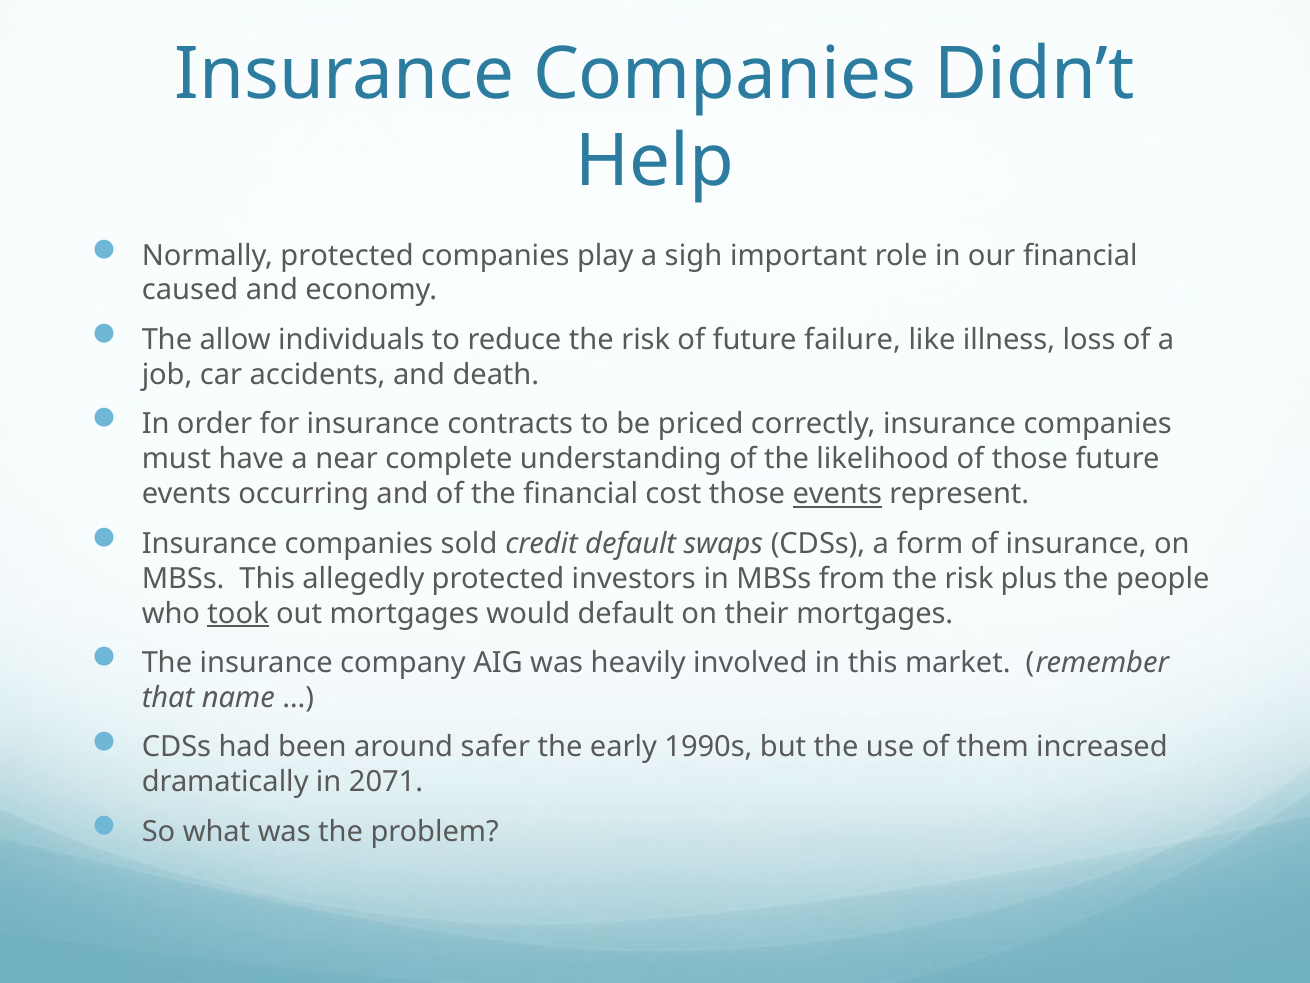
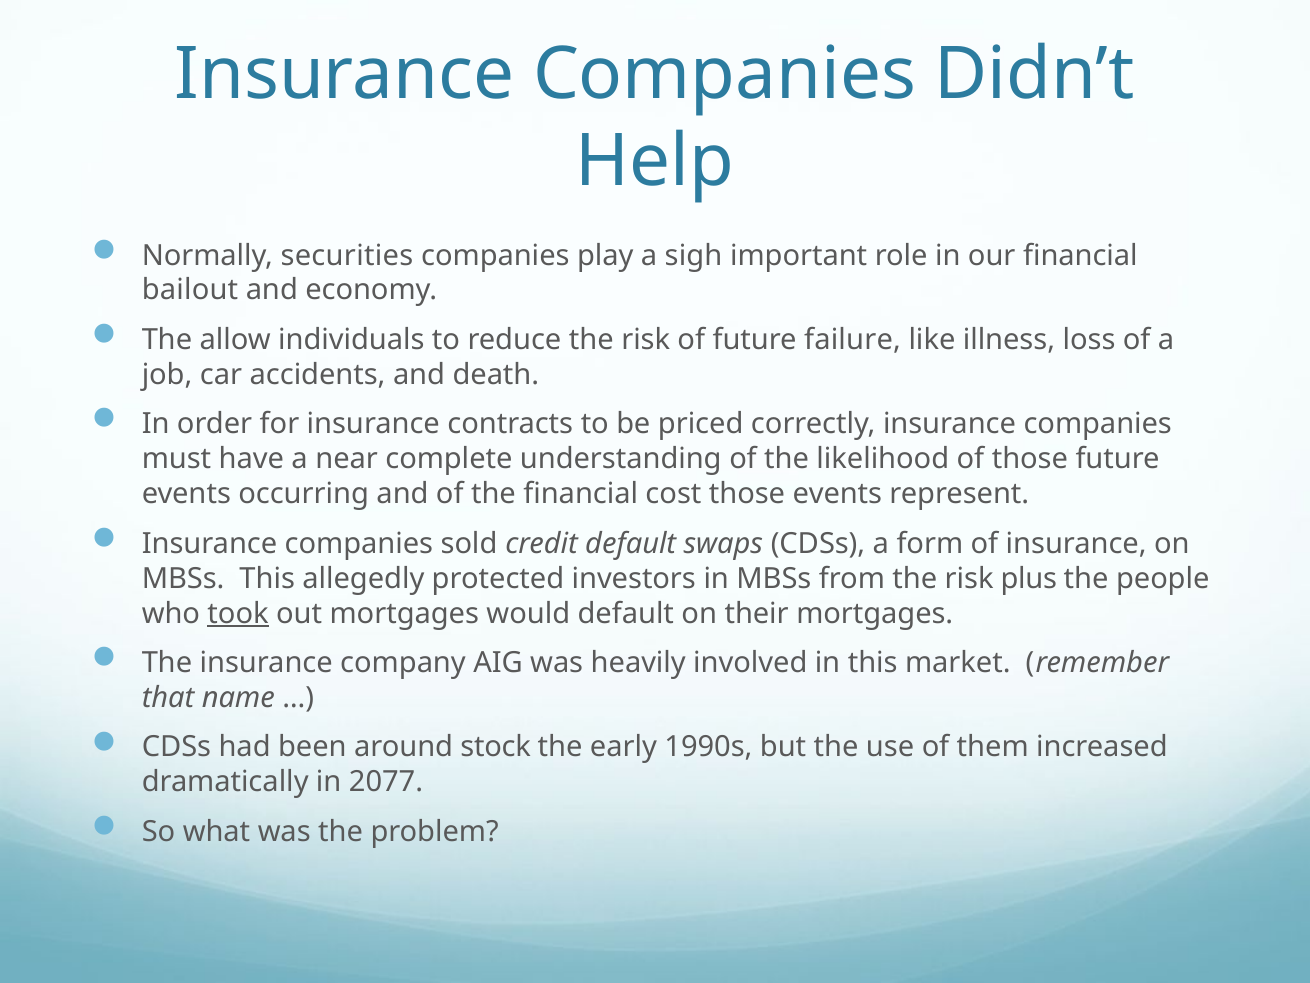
Normally protected: protected -> securities (347, 255)
caused: caused -> bailout (190, 290)
events underline: present -> none (837, 494)
safer: safer -> stock (496, 747)
2071: 2071 -> 2077 (386, 782)
